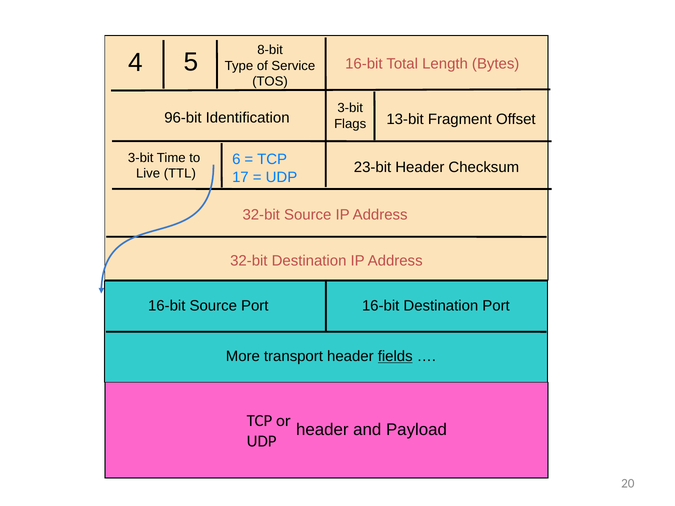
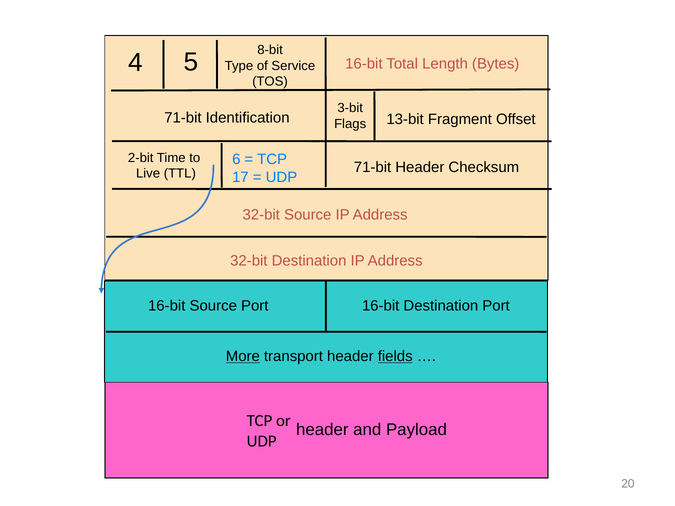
96-bit: 96-bit -> 71-bit (183, 118)
3-bit: 3-bit -> 2-bit (141, 158)
23-bit: 23-bit -> 71-bit (373, 168)
More underline: none -> present (243, 356)
